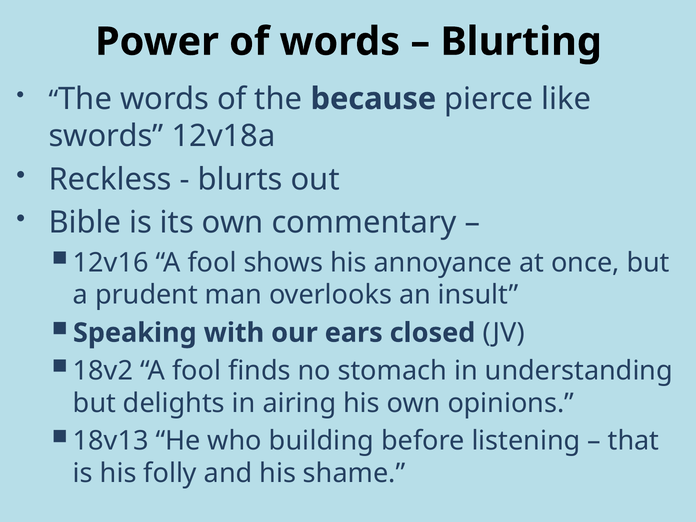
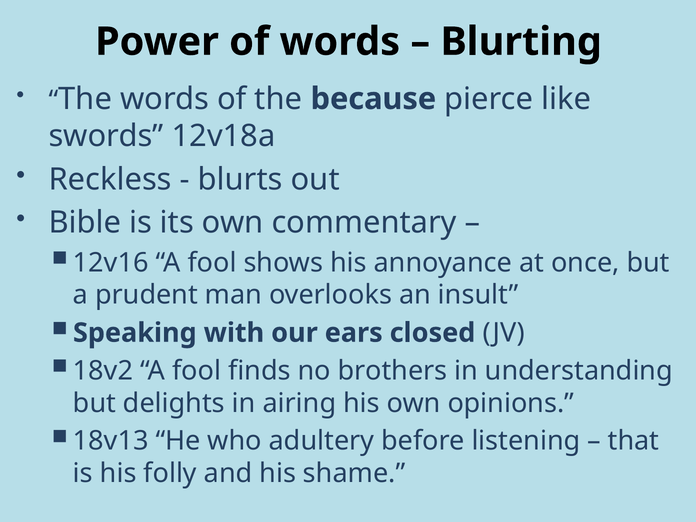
stomach: stomach -> brothers (392, 371)
building: building -> adultery (322, 441)
